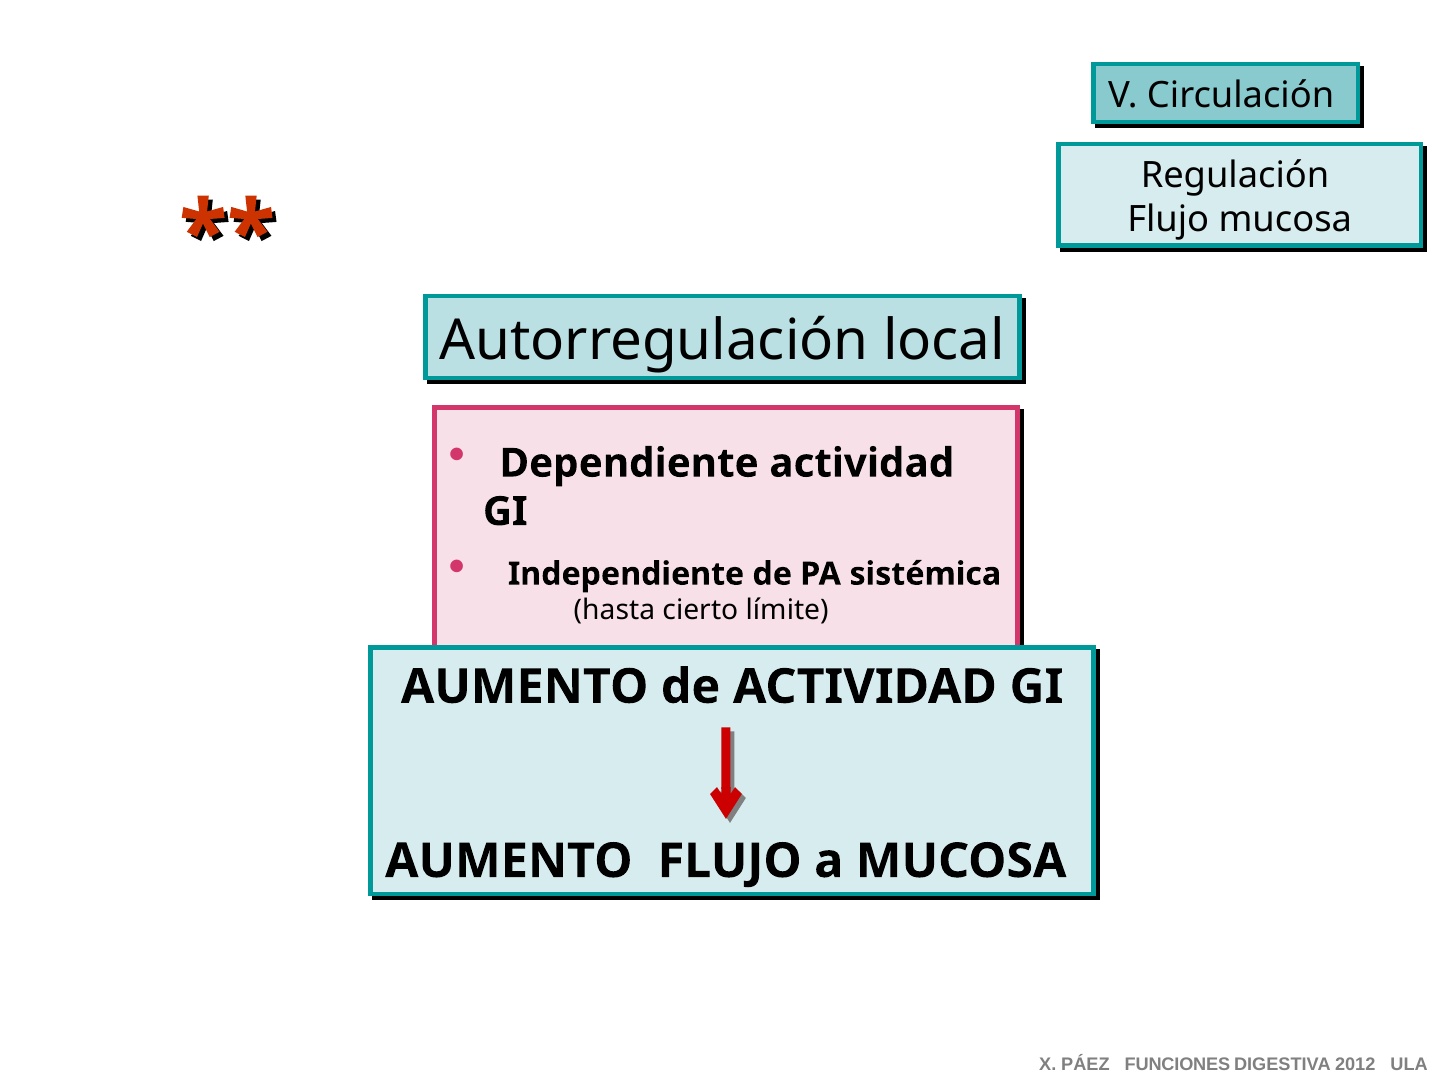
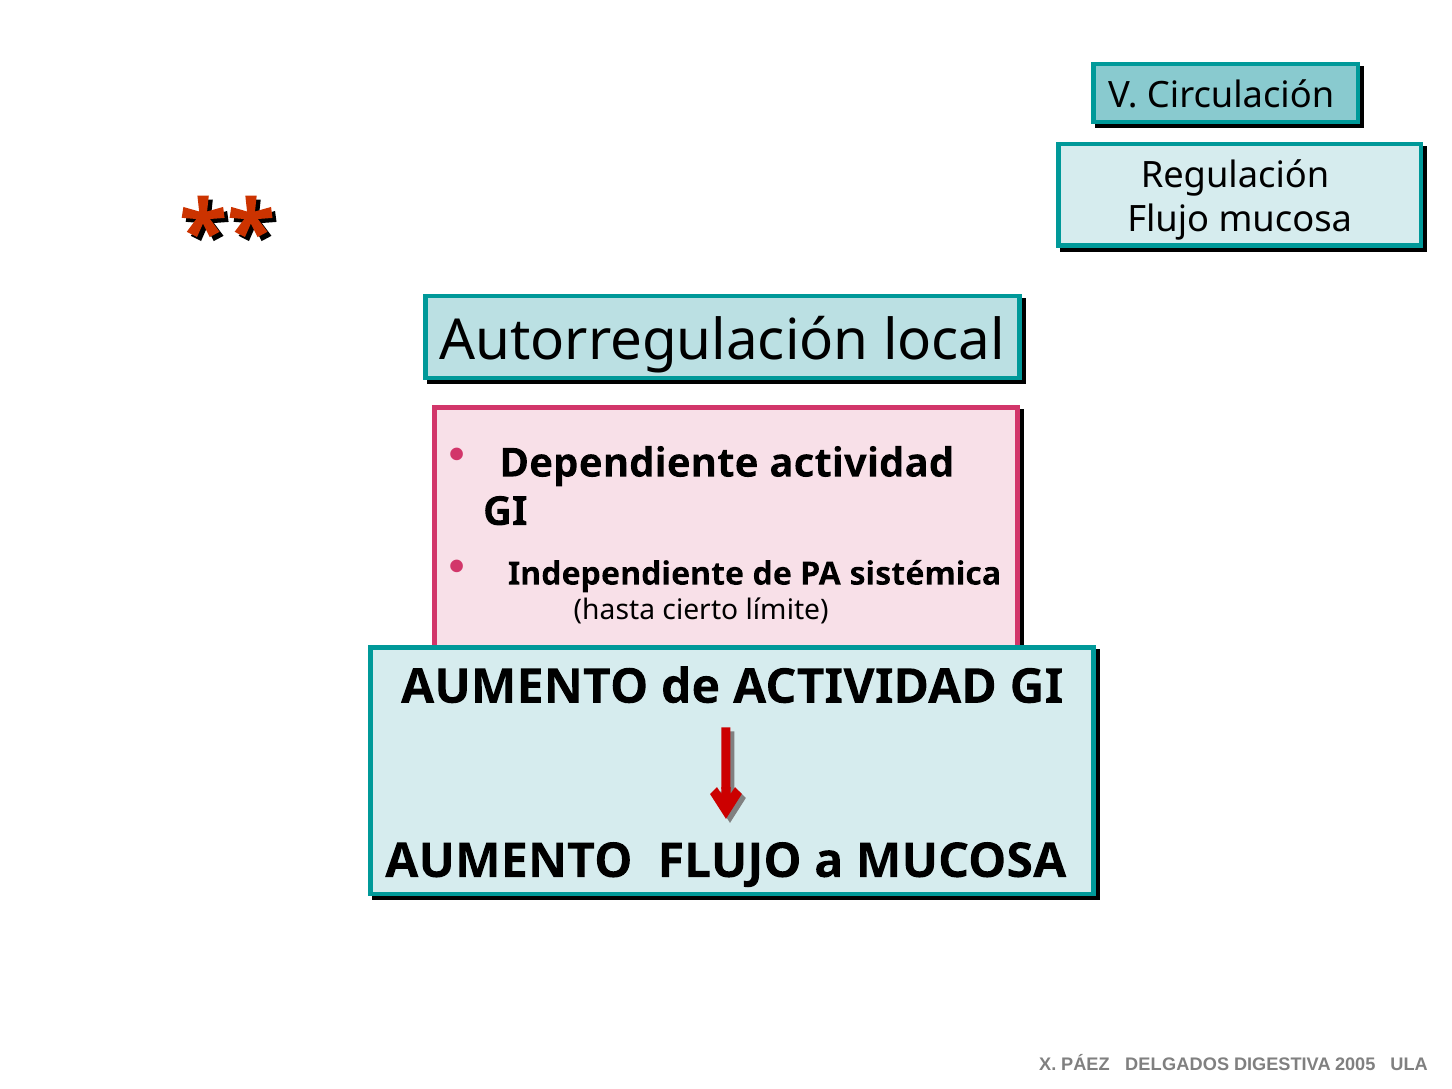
FUNCIONES: FUNCIONES -> DELGADOS (1177, 1065)
2012: 2012 -> 2005 (1355, 1065)
